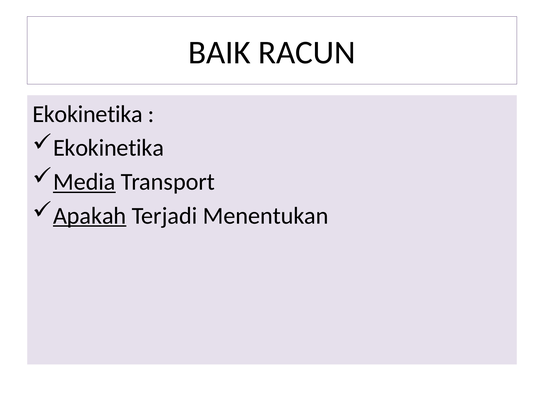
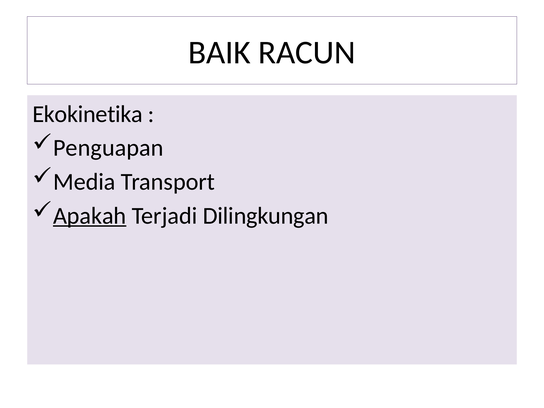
Ekokinetika: Ekokinetika -> Penguapan (108, 148)
Media underline: present -> none (84, 182)
Menentukan: Menentukan -> Dilingkungan (266, 216)
